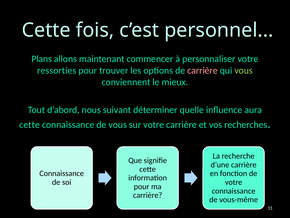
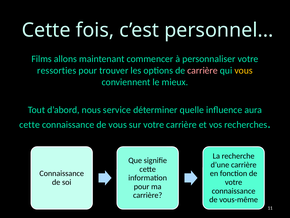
Plans: Plans -> Films (42, 59)
vous colour: light green -> yellow (244, 70)
suivant: suivant -> service (117, 110)
